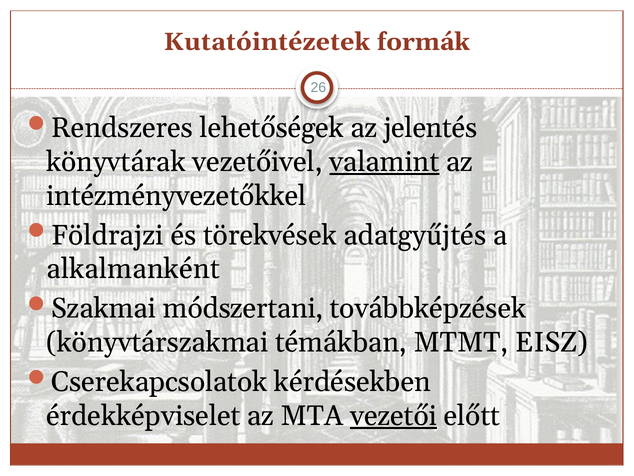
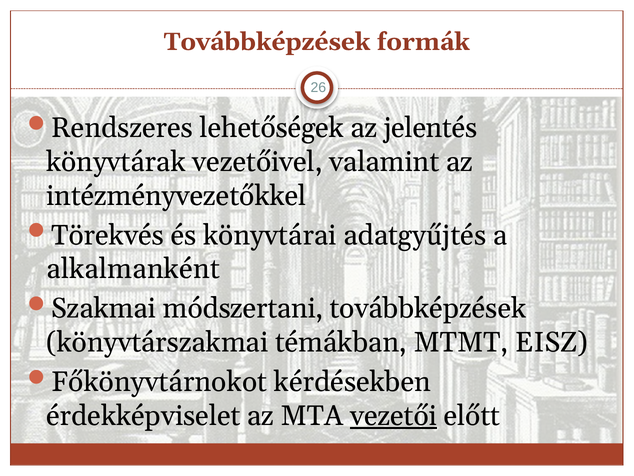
Kutatóintézetek: Kutatóintézetek -> Továbbképzések (267, 42)
valamint underline: present -> none (384, 162)
Földrajzi: Földrajzi -> Törekvés (108, 235)
törekvések: törekvések -> könyvtárai (270, 235)
Cserekapcsolatok: Cserekapcsolatok -> Főkönyvtárnokot (159, 382)
